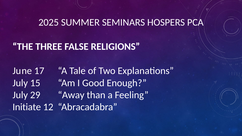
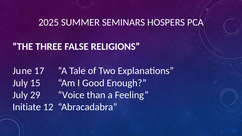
Away: Away -> Voice (71, 95)
